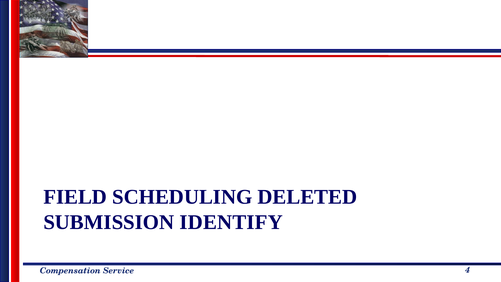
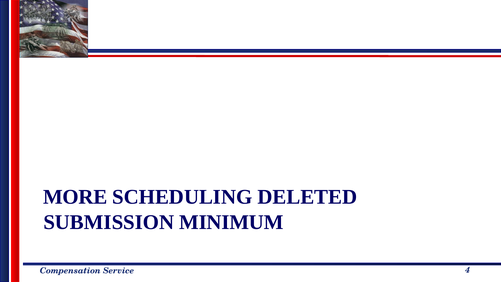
FIELD: FIELD -> MORE (75, 197)
IDENTIFY: IDENTIFY -> MINIMUM (231, 222)
